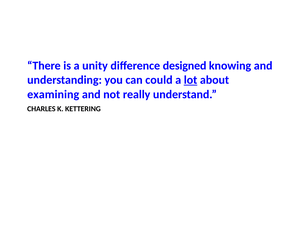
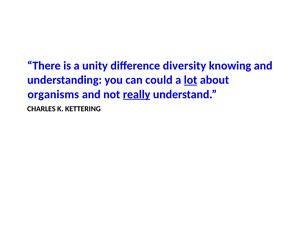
designed: designed -> diversity (184, 66)
examining: examining -> organisms (53, 94)
really underline: none -> present (137, 94)
